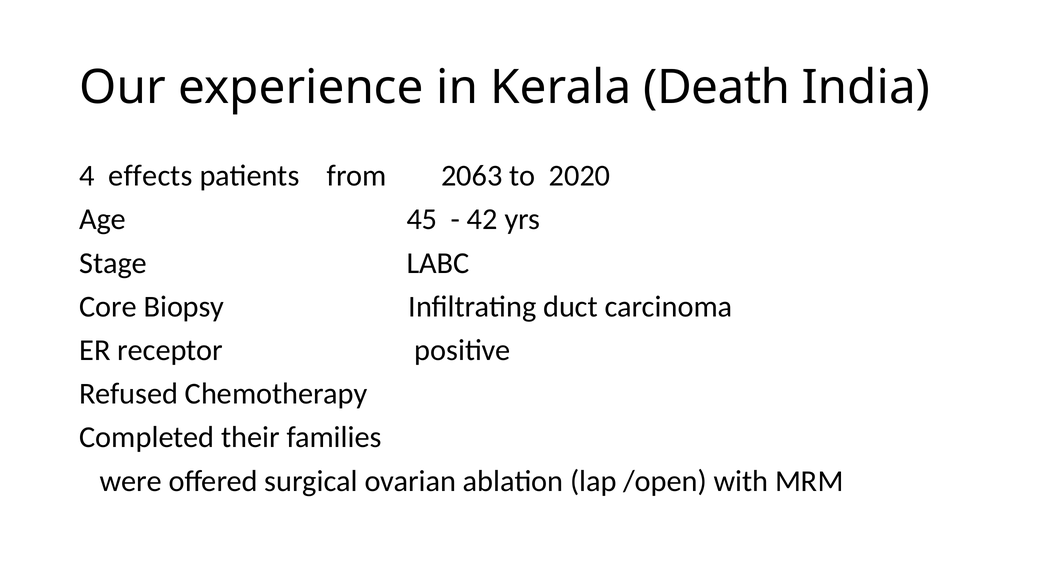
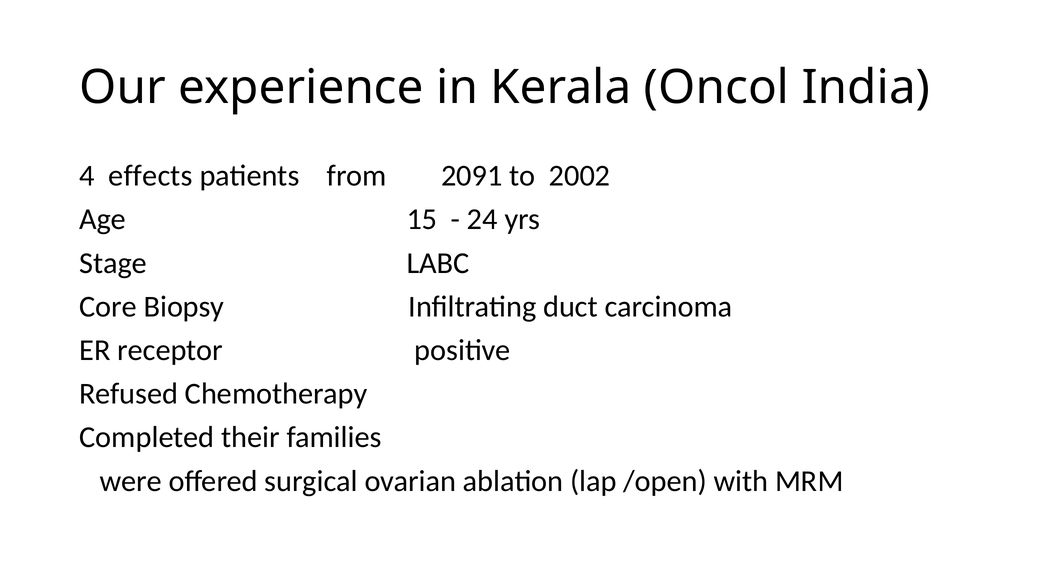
Death: Death -> Oncol (717, 87)
2063: 2063 -> 2091 (472, 176)
2020: 2020 -> 2002 (580, 176)
45: 45 -> 15 (422, 220)
42: 42 -> 24 (482, 220)
